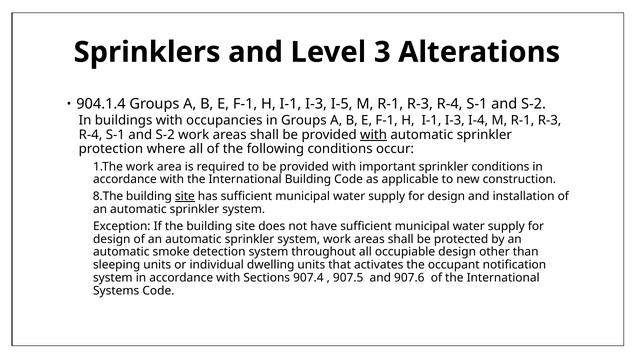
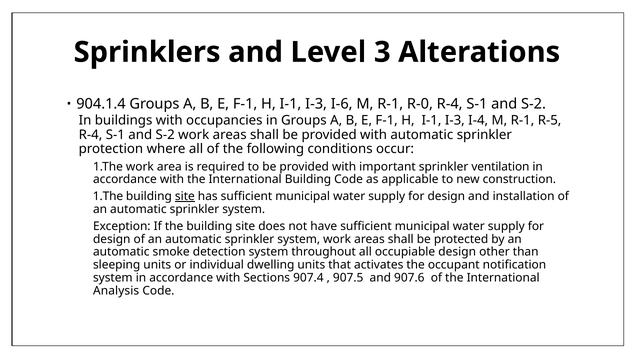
I-5: I-5 -> I-6 (342, 104)
R-3: R-3 -> R-0 (420, 104)
I-4 M R-1 R-3: R-3 -> R-5 (550, 120)
with underline: present -> none (374, 135)
sprinkler conditions: conditions -> ventilation (500, 167)
8.The: 8.The -> 1.The (108, 196)
Systems: Systems -> Analysis (116, 290)
